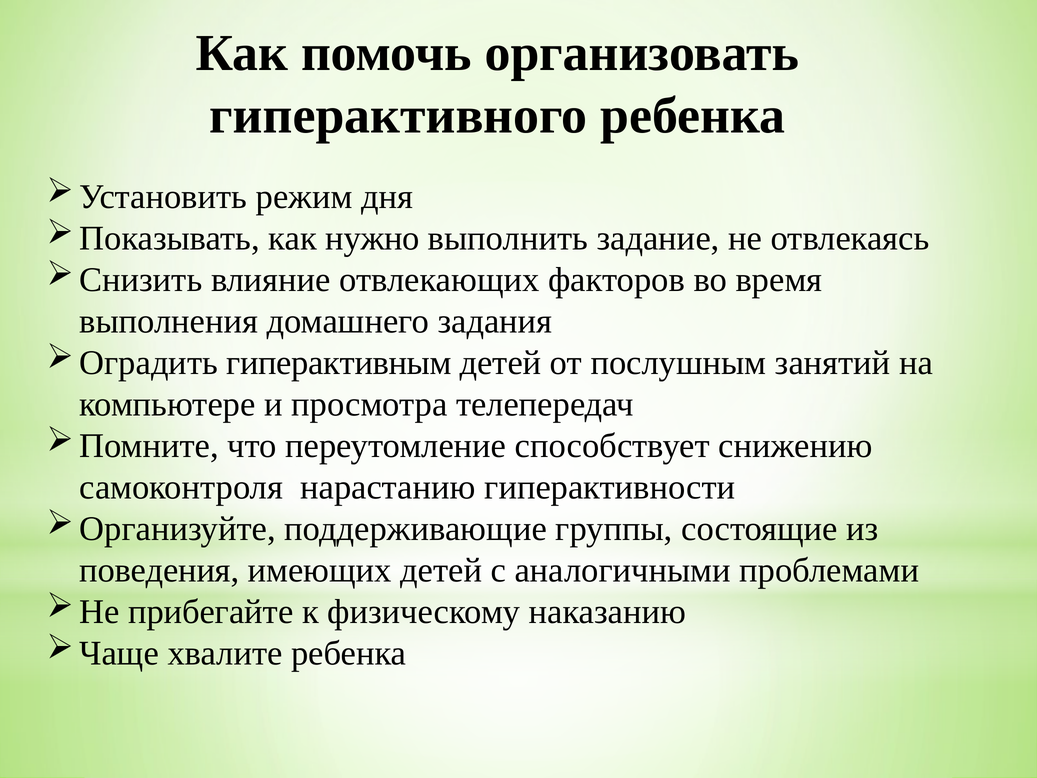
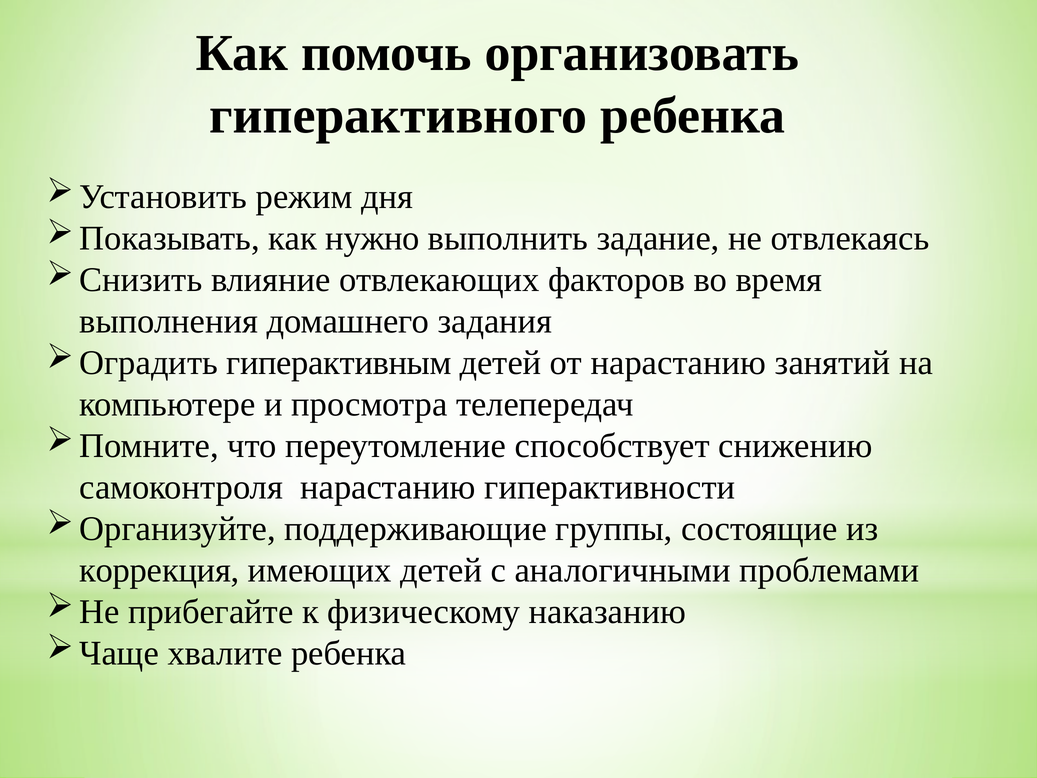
от послушным: послушным -> нарастанию (678, 363)
поведения: поведения -> коррекция (159, 570)
